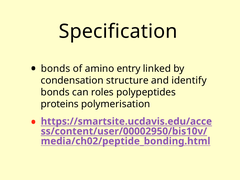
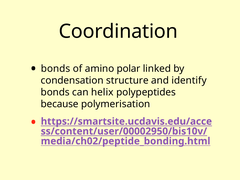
Specification: Specification -> Coordination (118, 31)
entry: entry -> polar (129, 69)
roles: roles -> helix (102, 92)
proteins: proteins -> because (60, 104)
